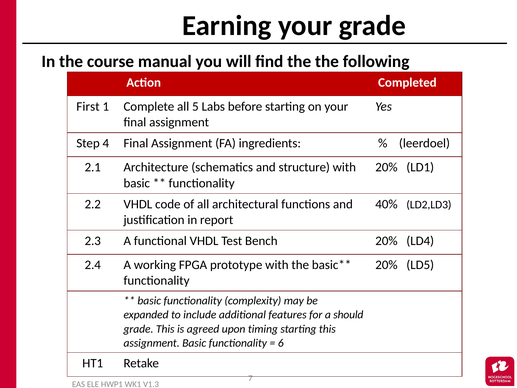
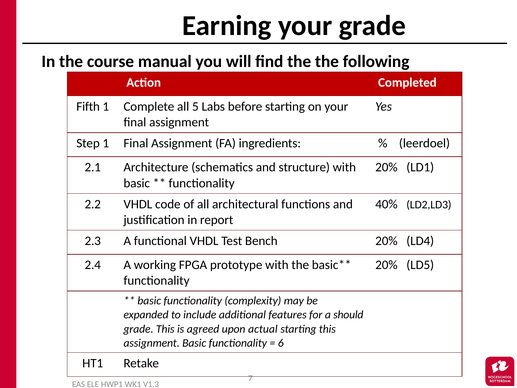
First: First -> Fifth (88, 106)
Step 4: 4 -> 1 (106, 143)
timing: timing -> actual (263, 329)
